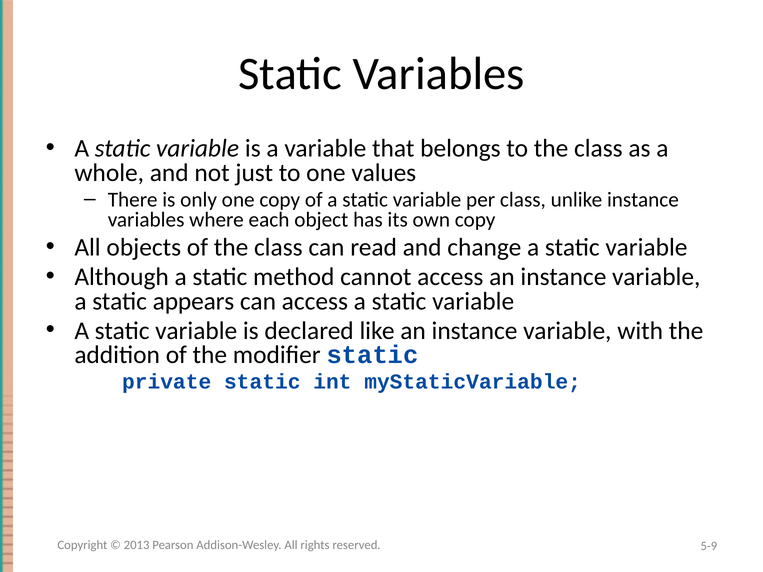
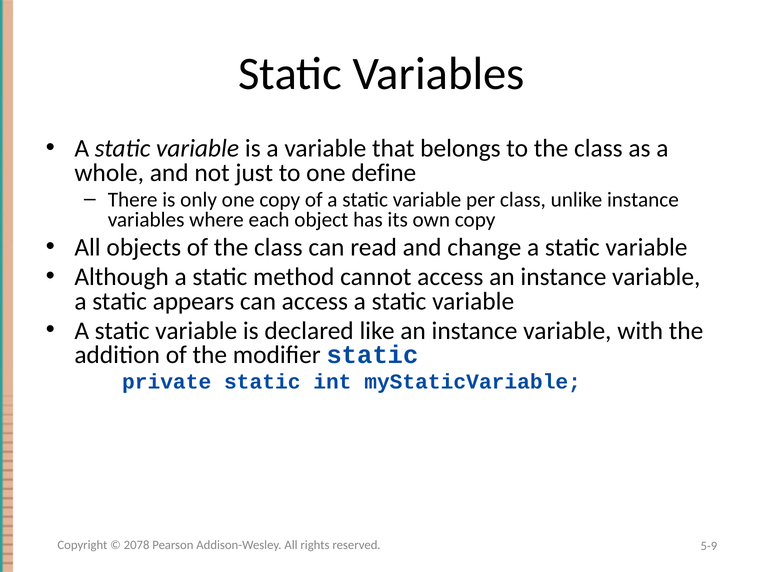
values: values -> define (384, 173)
2013: 2013 -> 2078 (137, 545)
